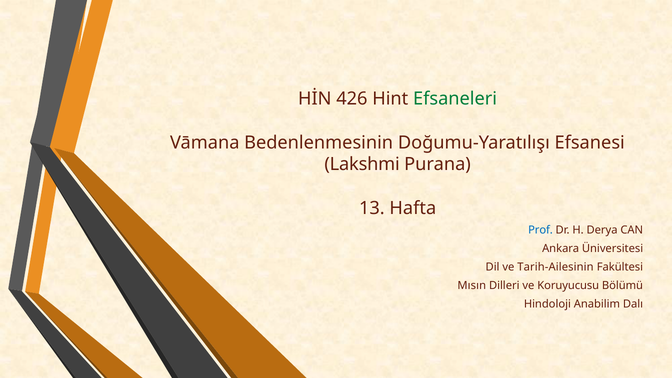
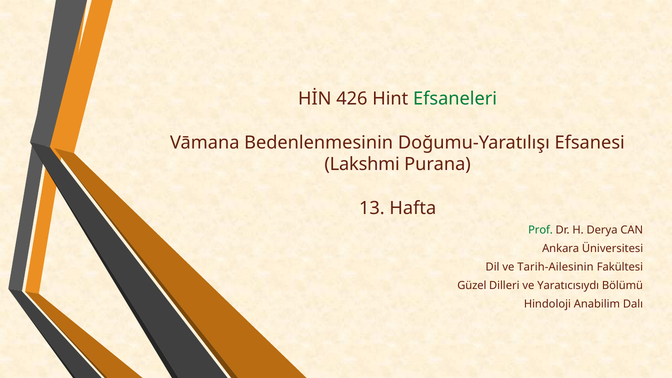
Prof colour: blue -> green (540, 230)
Mısın: Mısın -> Güzel (472, 286)
Koruyucusu: Koruyucusu -> Yaratıcısıydı (568, 286)
